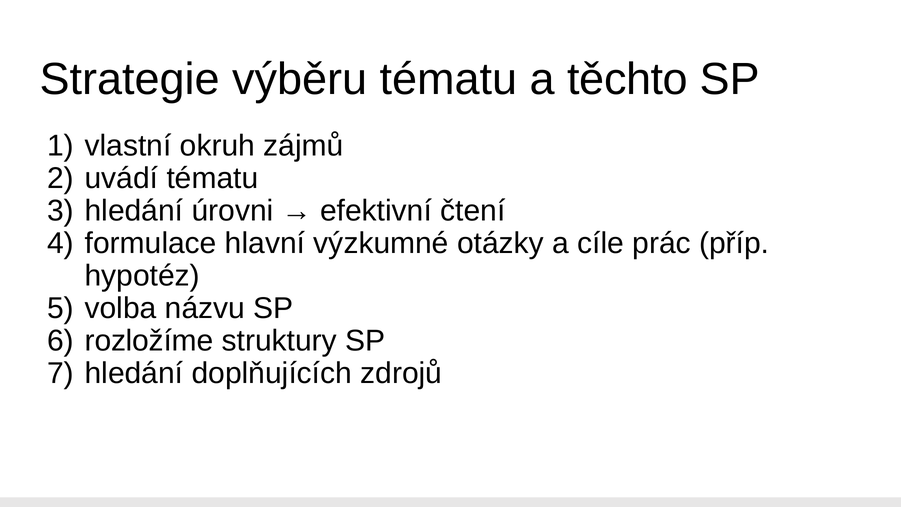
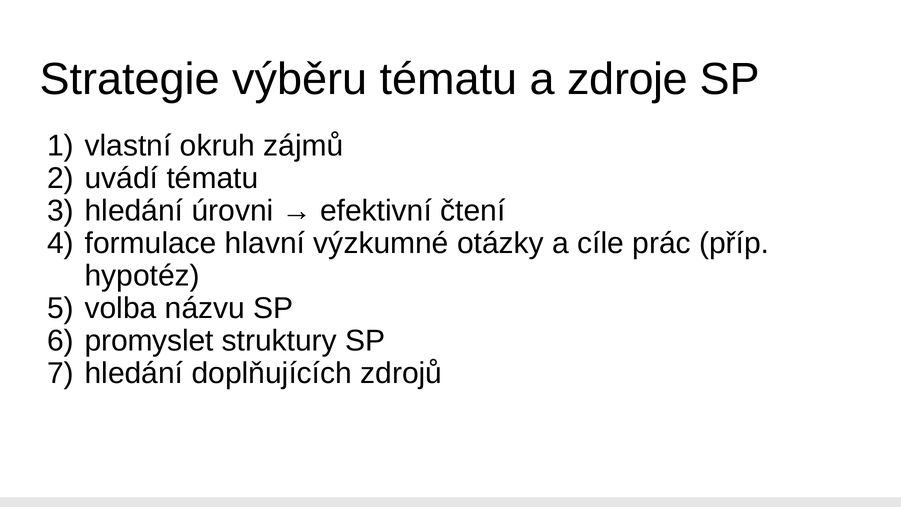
těchto: těchto -> zdroje (628, 79)
rozložíme: rozložíme -> promyslet (149, 341)
